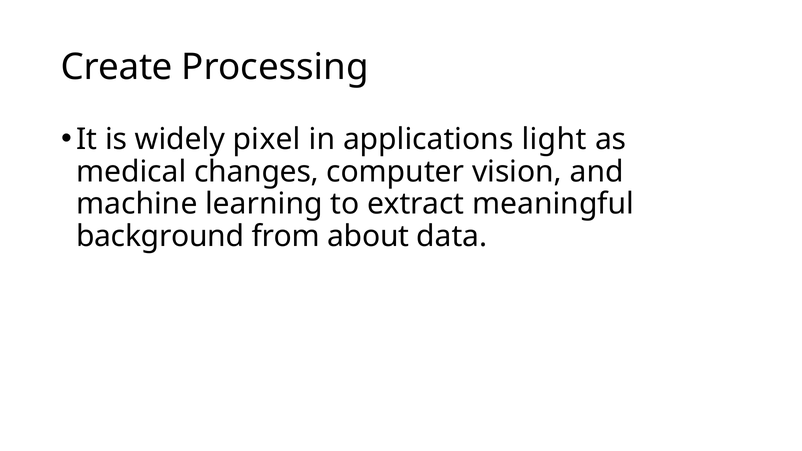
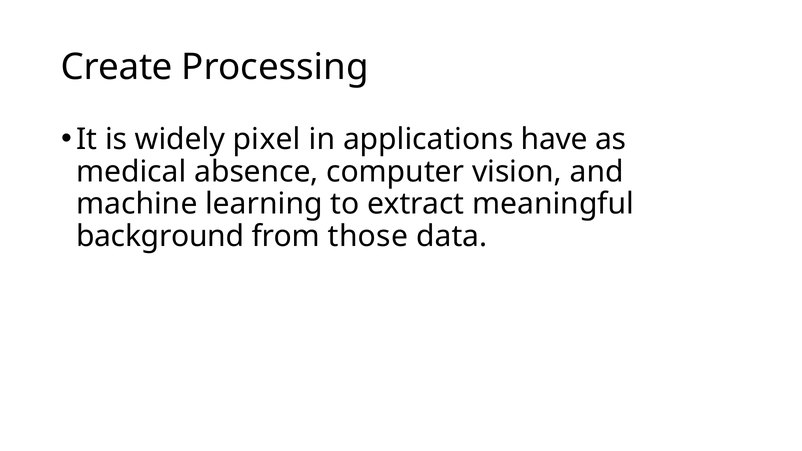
light: light -> have (554, 139)
changes: changes -> absence (256, 172)
about: about -> those (368, 237)
